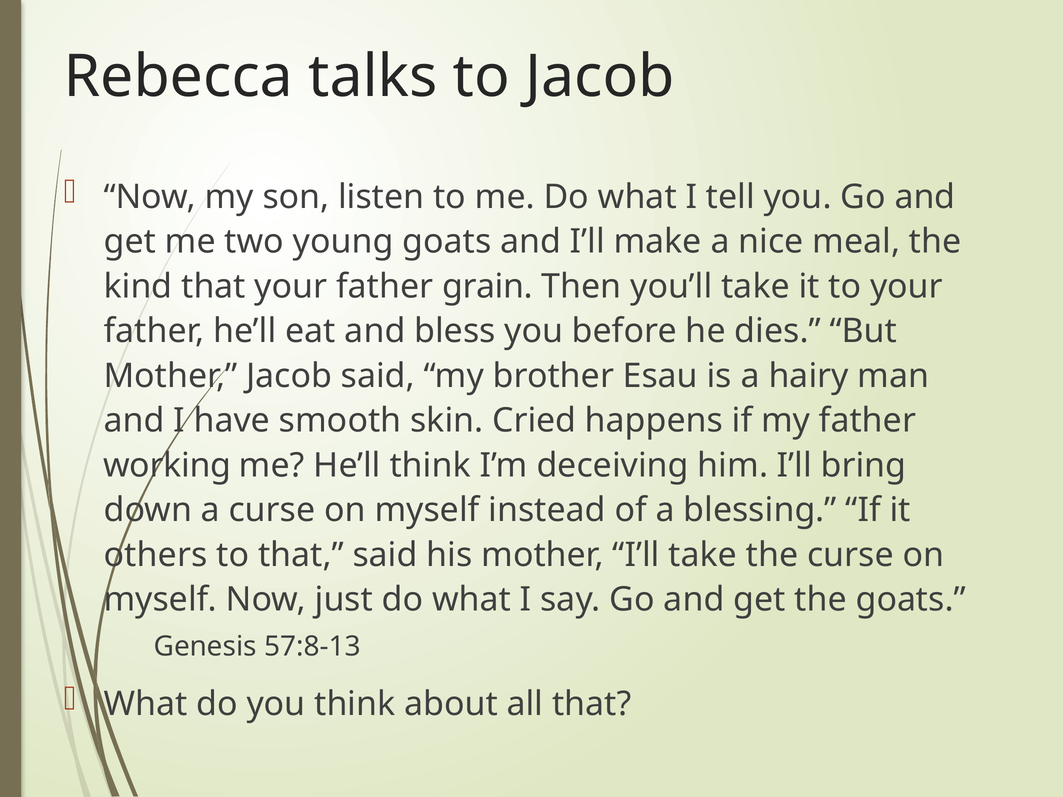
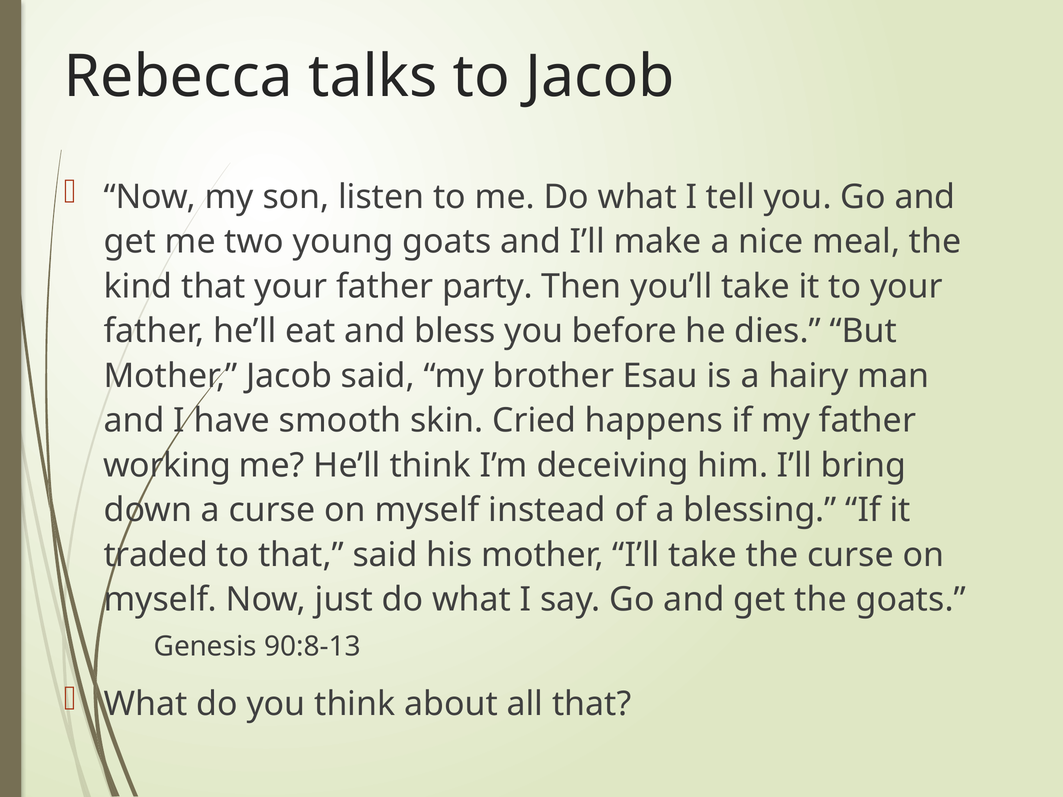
grain: grain -> party (488, 286)
others: others -> traded (156, 555)
57:8-13: 57:8-13 -> 90:8-13 (312, 647)
